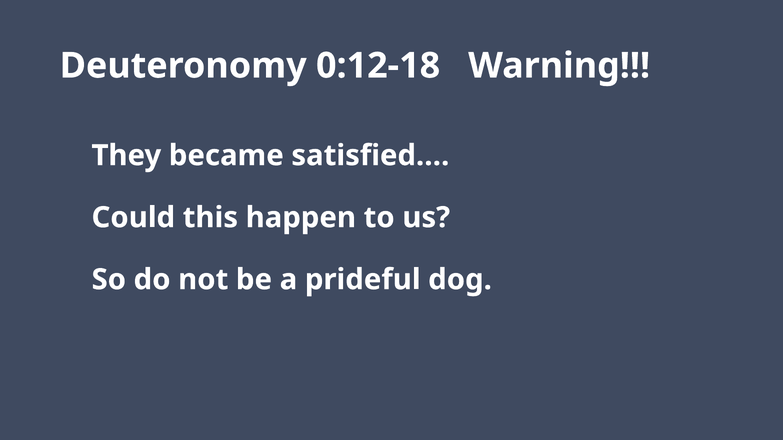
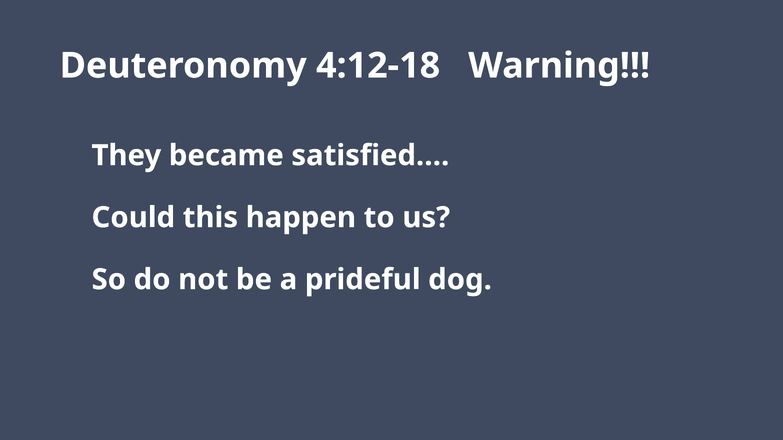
0:12-18: 0:12-18 -> 4:12-18 (378, 66)
